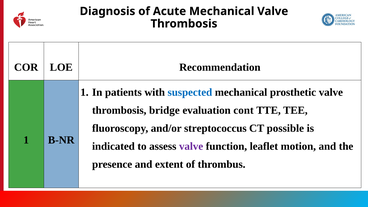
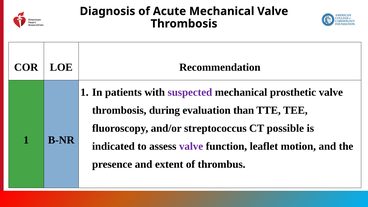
suspected colour: blue -> purple (190, 92)
bridge: bridge -> during (164, 110)
cont: cont -> than (244, 110)
